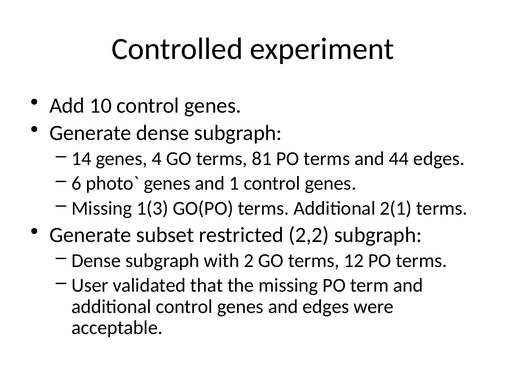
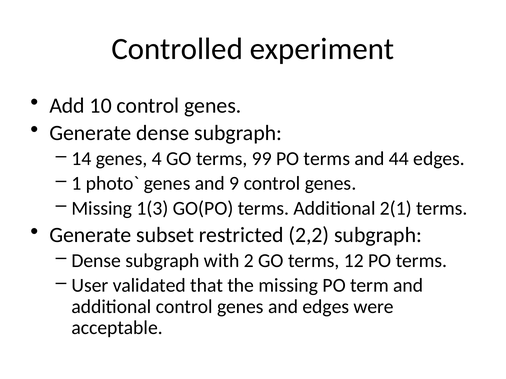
81: 81 -> 99 (262, 159)
6: 6 -> 1 (76, 184)
1: 1 -> 9 (234, 184)
